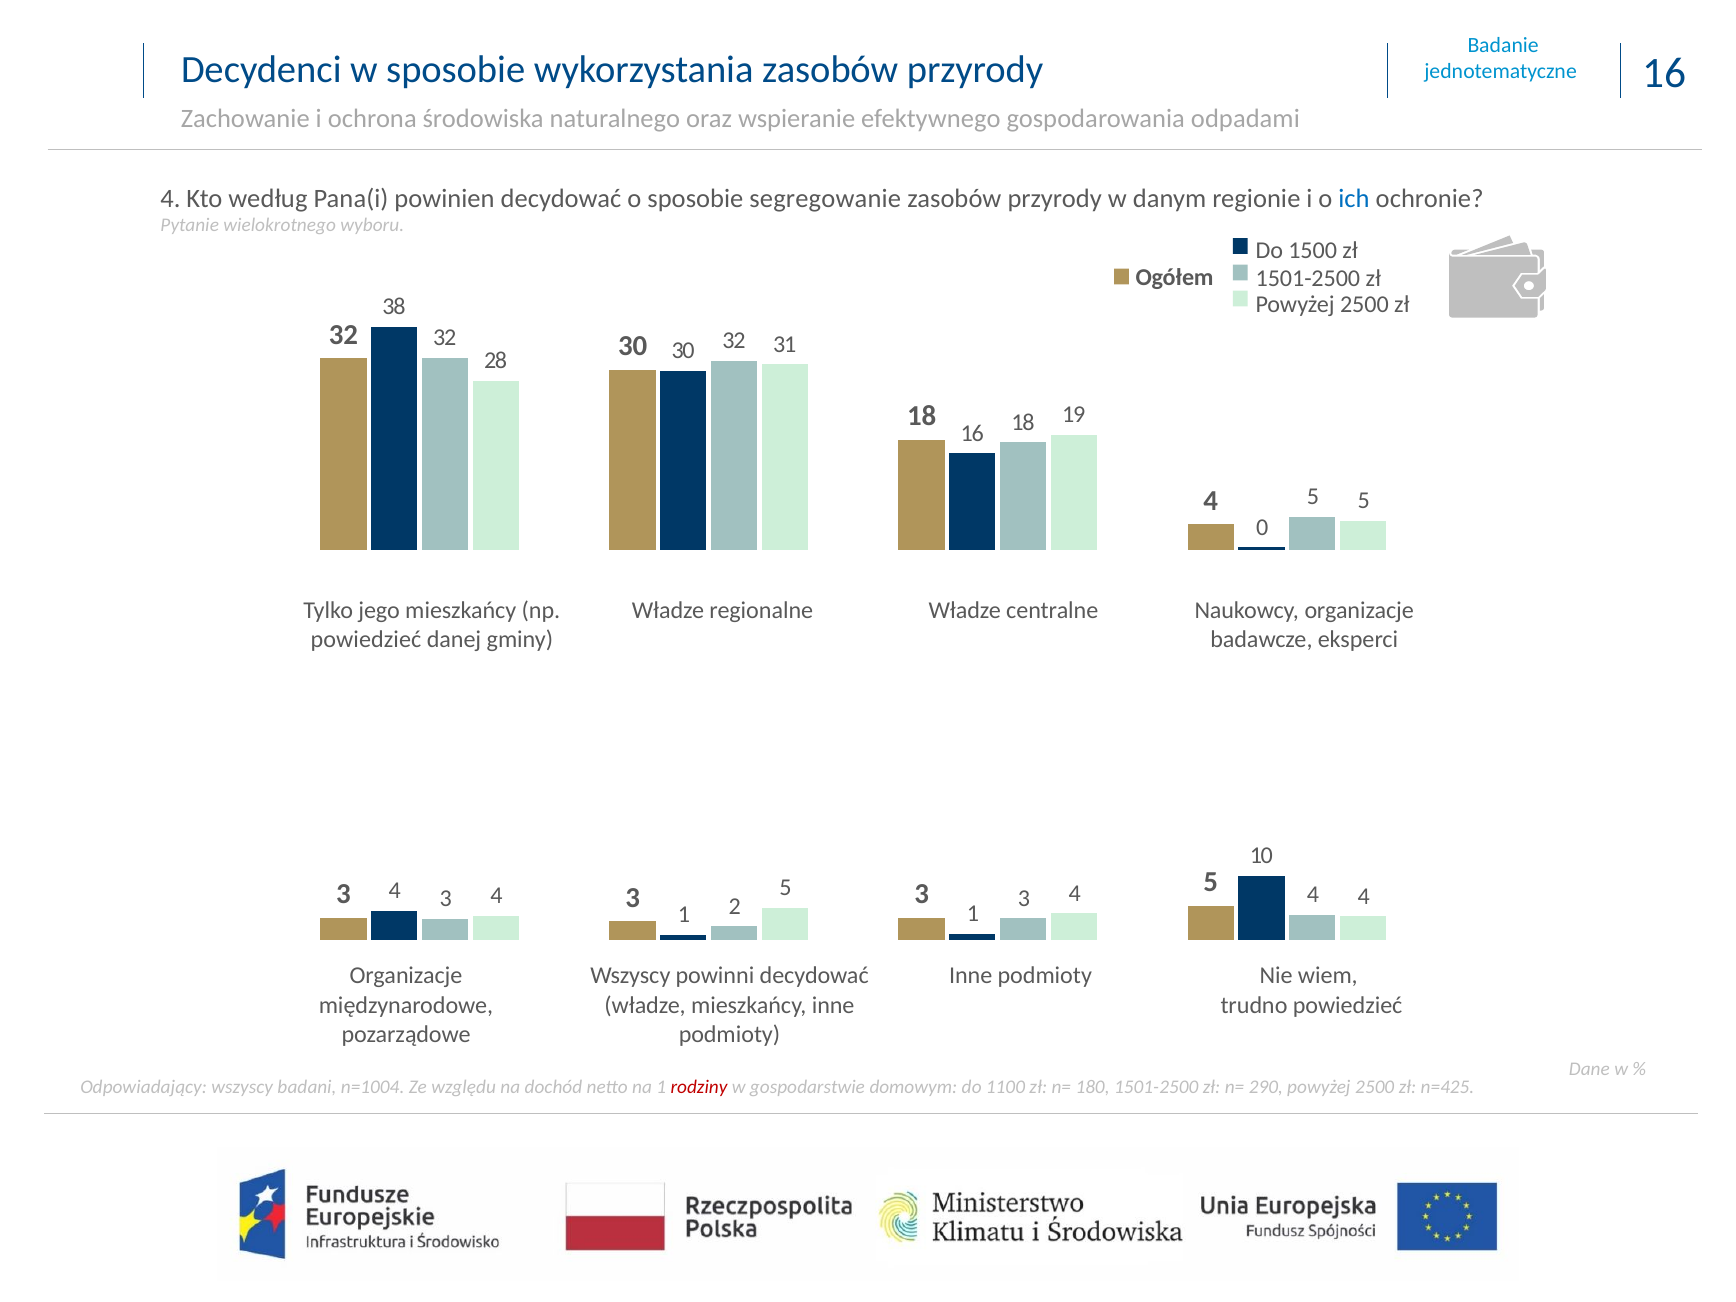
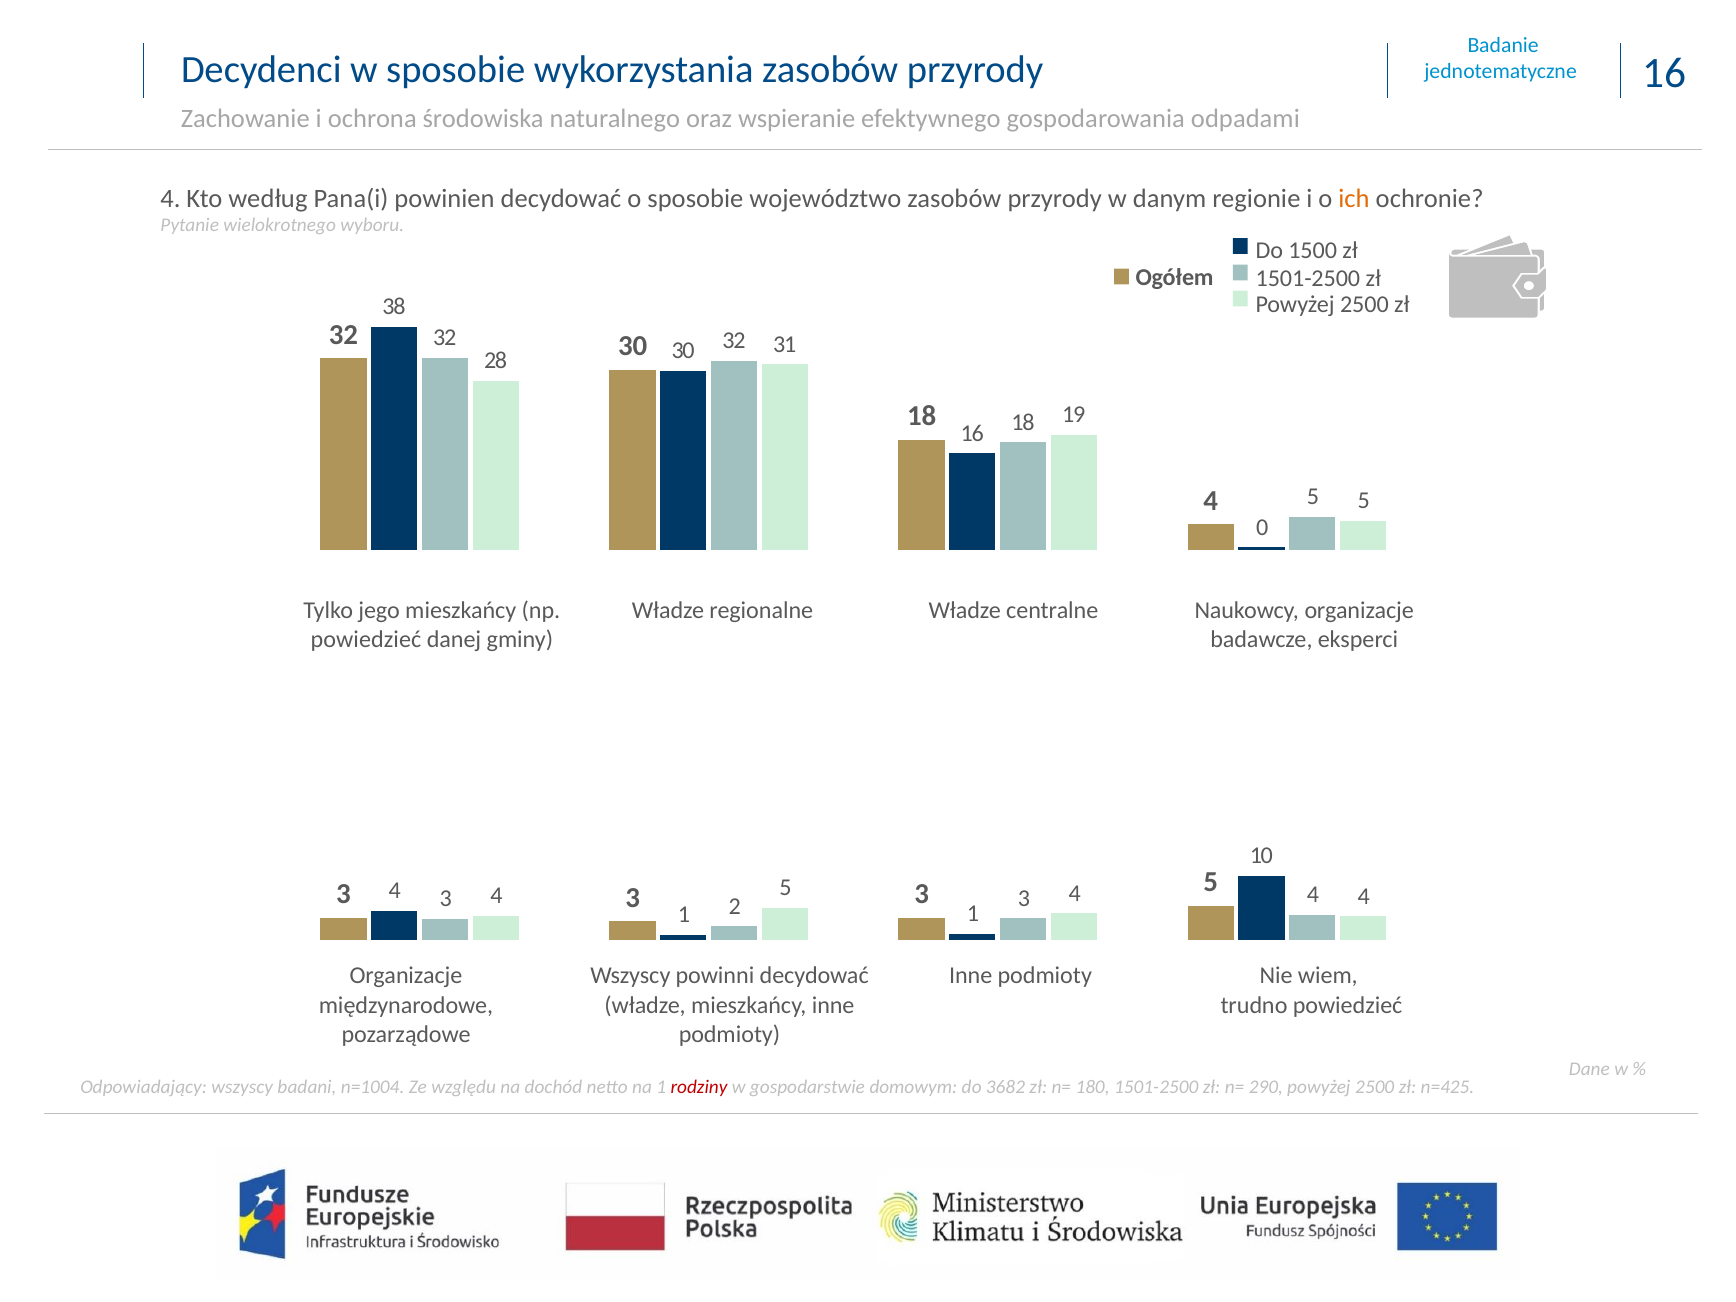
segregowanie: segregowanie -> województwo (825, 199)
ich colour: blue -> orange (1354, 199)
1100: 1100 -> 3682 (1005, 1087)
